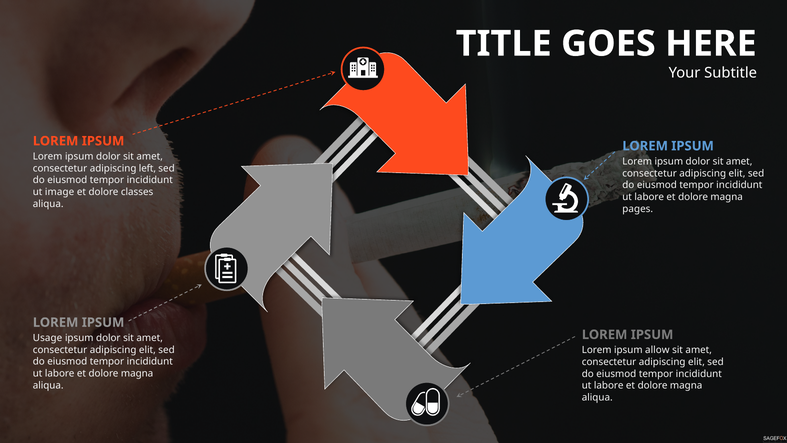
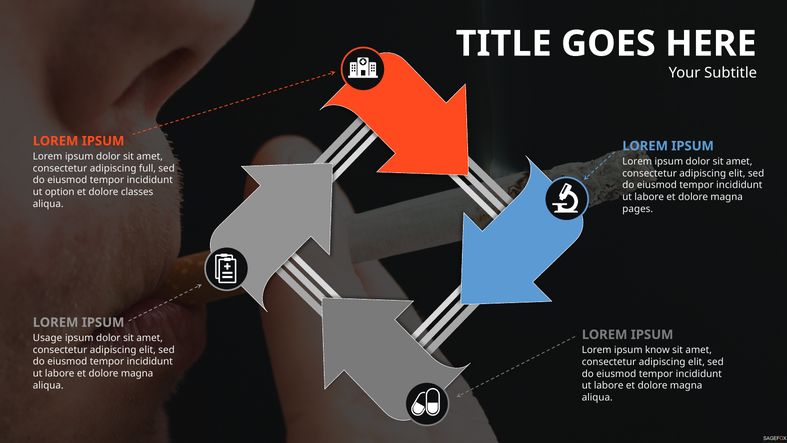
left: left -> full (147, 168)
image: image -> option (60, 192)
allow: allow -> know (657, 350)
